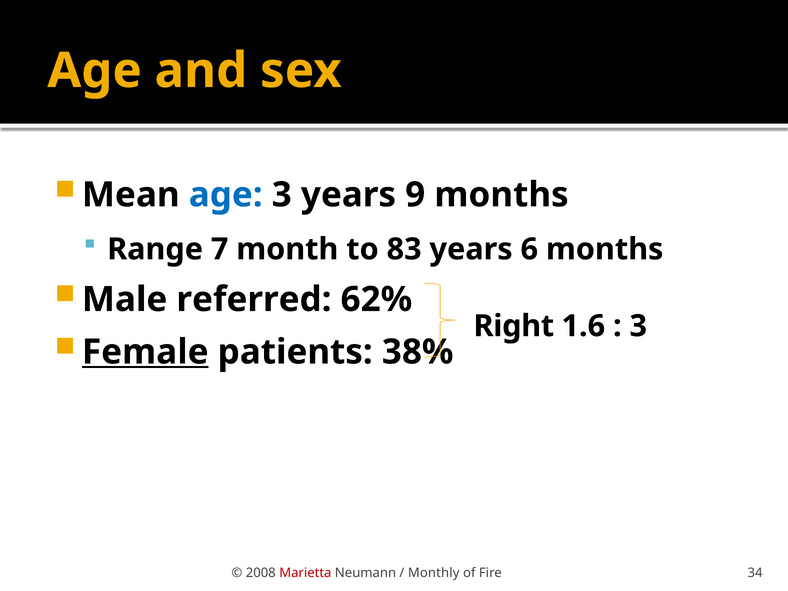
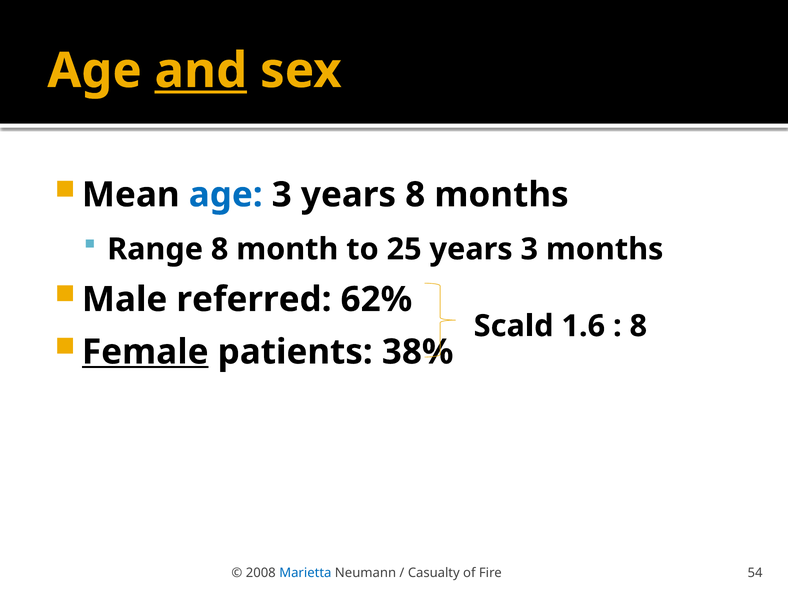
and underline: none -> present (201, 71)
years 9: 9 -> 8 (415, 195)
Range 7: 7 -> 8 (220, 249)
83: 83 -> 25 (404, 249)
years 6: 6 -> 3 (529, 249)
Right: Right -> Scald (514, 326)
3: 3 -> 8 (638, 326)
Marietta colour: red -> blue (305, 573)
Monthly: Monthly -> Casualty (434, 573)
34: 34 -> 54 (755, 573)
